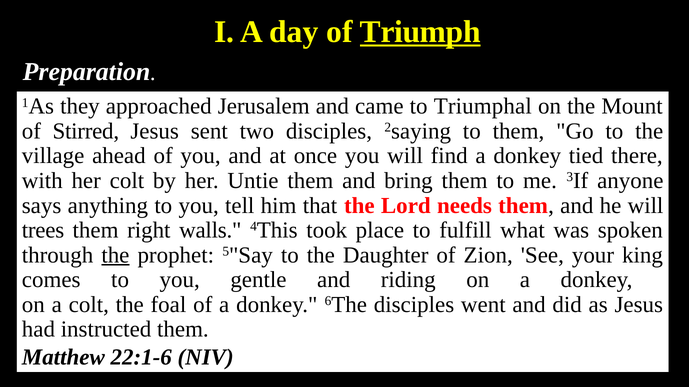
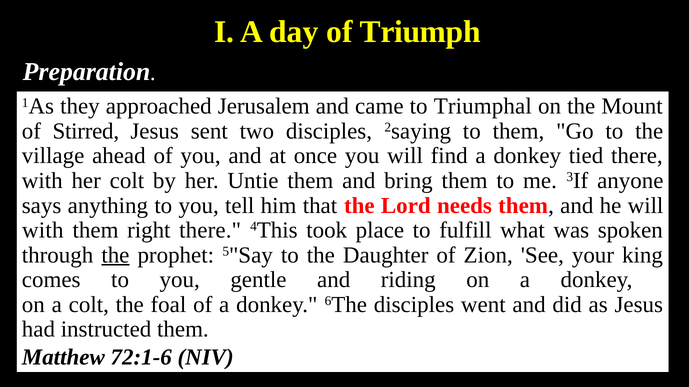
Triumph underline: present -> none (420, 32)
trees: trees -> with (43, 231)
right walls: walls -> there (210, 231)
22:1-6: 22:1-6 -> 72:1-6 (141, 358)
